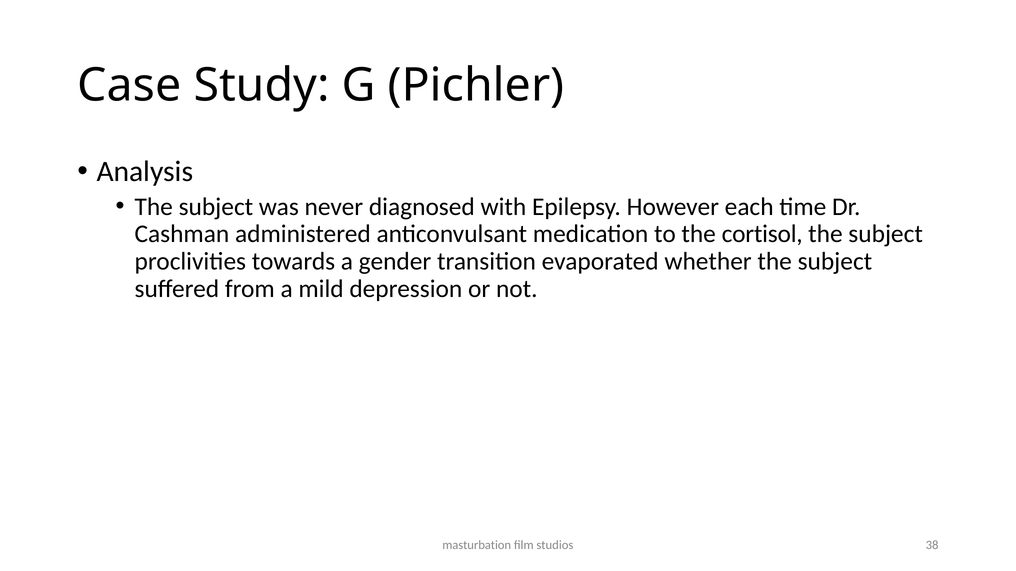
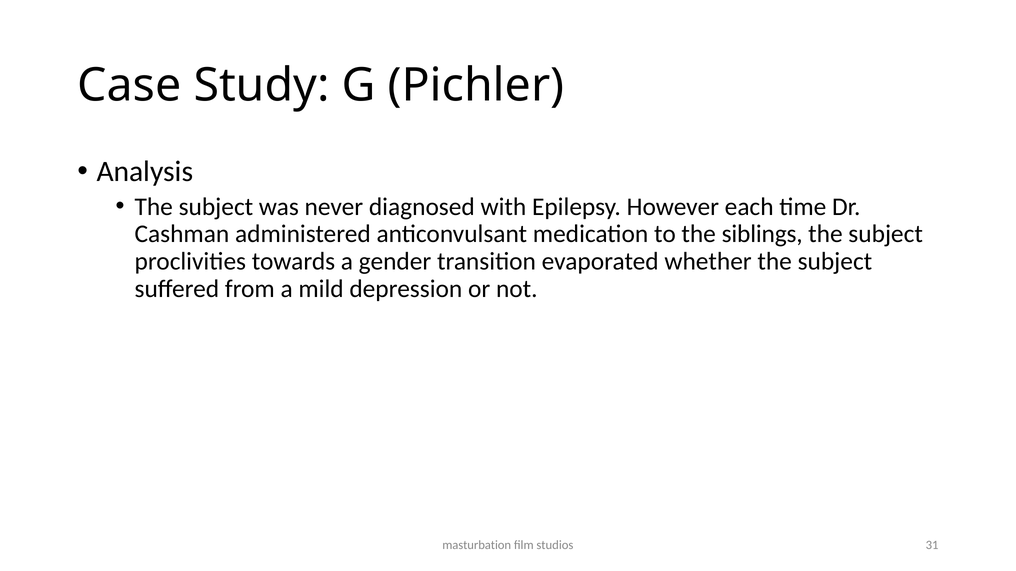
cortisol: cortisol -> siblings (762, 234)
38: 38 -> 31 (932, 546)
